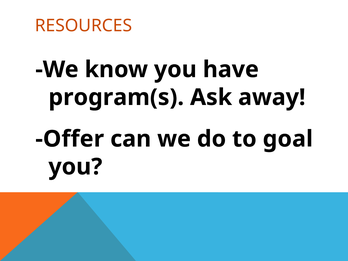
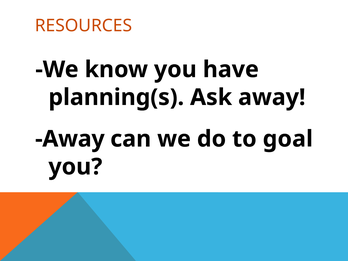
program(s: program(s -> planning(s (116, 97)
Offer: Offer -> Away (70, 139)
